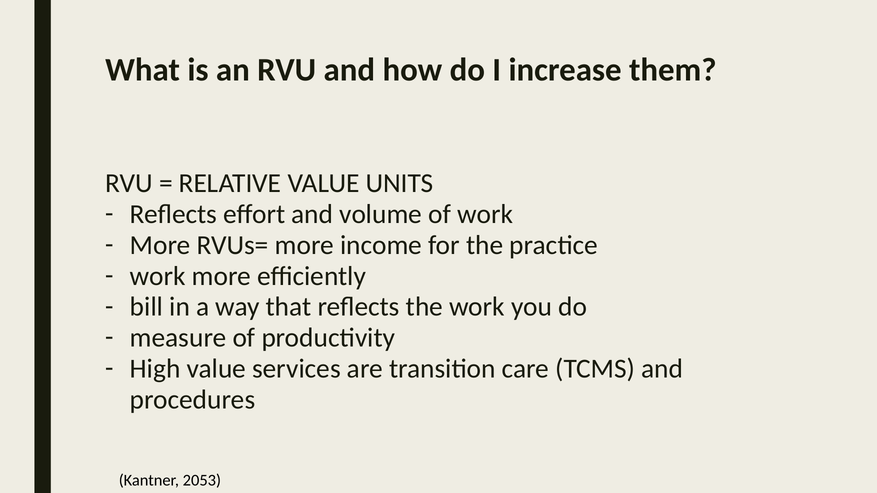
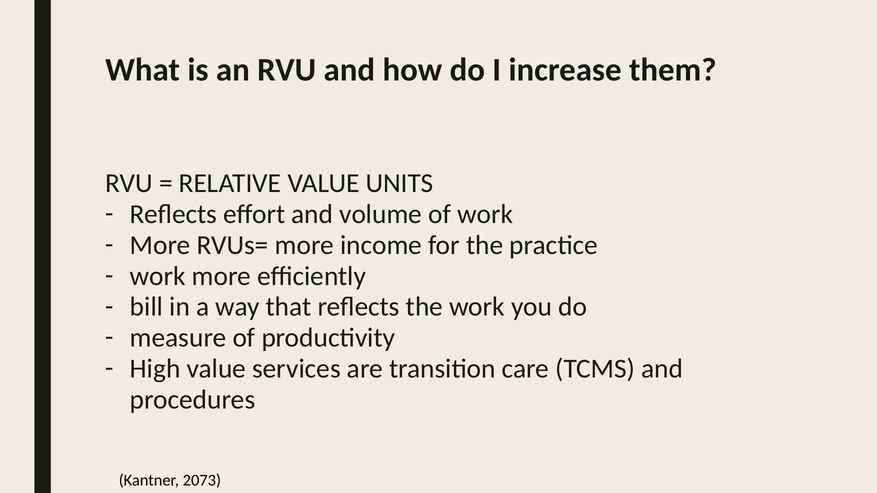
2053: 2053 -> 2073 (202, 480)
